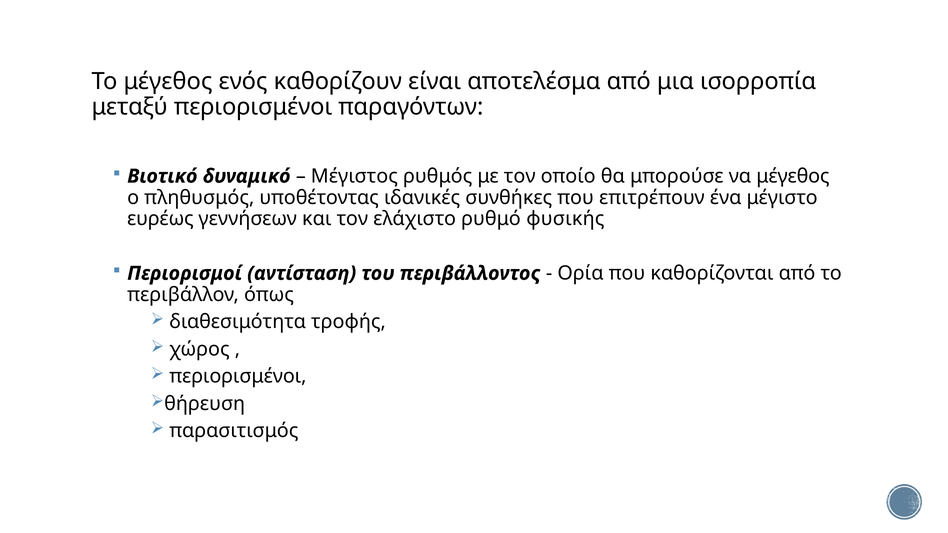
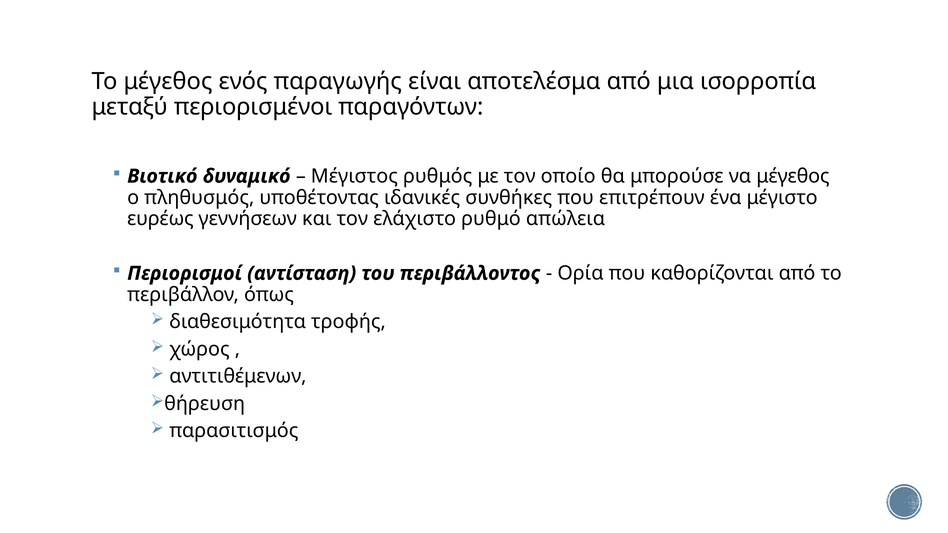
καθορίζουν: καθορίζουν -> παραγωγής (338, 82)
φυσικής: φυσικής -> απώλεια (565, 219)
περιορισμένοι: περιορισμένοι -> αντιτιθέμενων (238, 377)
